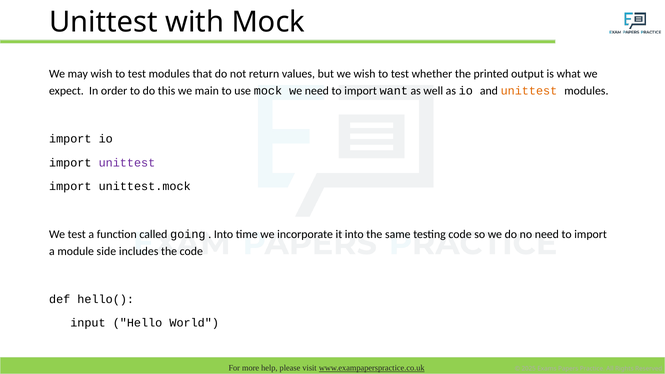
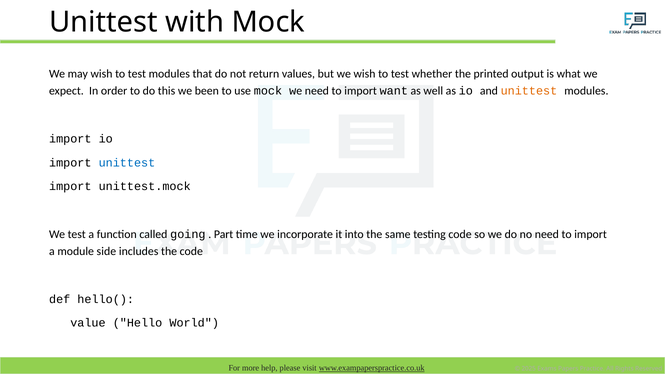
main: main -> been (207, 91)
unittest colour: purple -> blue (127, 163)
Into: Into -> Part (224, 234)
input: input -> value (88, 323)
